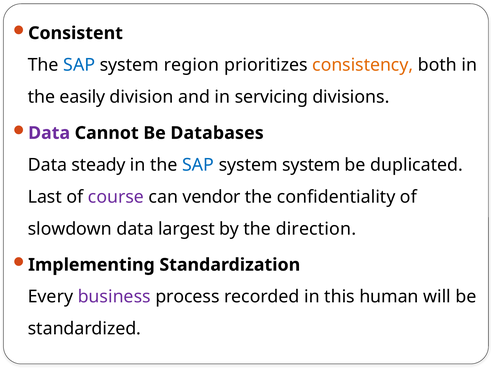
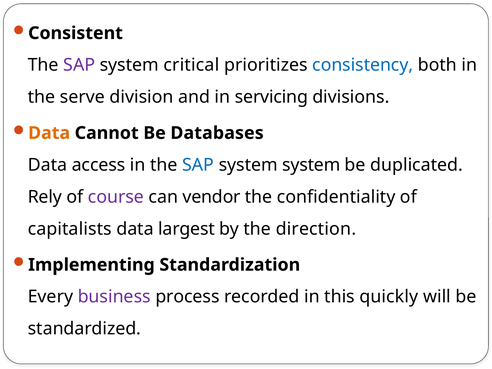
SAP colour: blue -> purple (79, 65)
region: region -> critical (191, 65)
consistency colour: orange -> blue (363, 65)
easily: easily -> serve (82, 97)
Data colour: purple -> orange (49, 133)
steady: steady -> access (99, 165)
Last: Last -> Rely (45, 197)
slowdown: slowdown -> capitalists (70, 229)
human: human -> quickly (389, 297)
